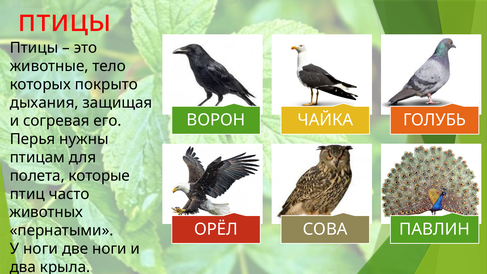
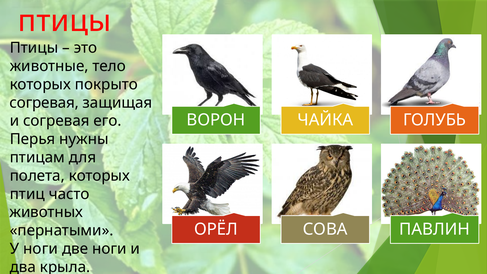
дыхания: дыхания -> согревая (44, 103)
полета которые: которые -> которых (99, 176)
